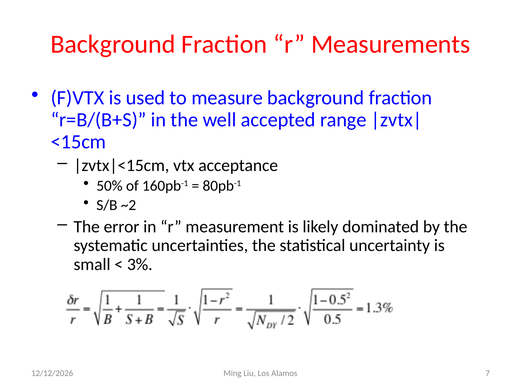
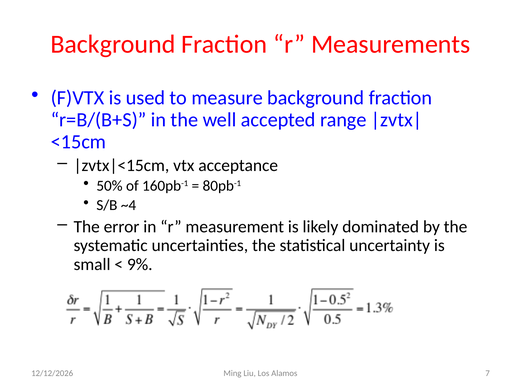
~2: ~2 -> ~4 (128, 205)
3%: 3% -> 9% (140, 264)
